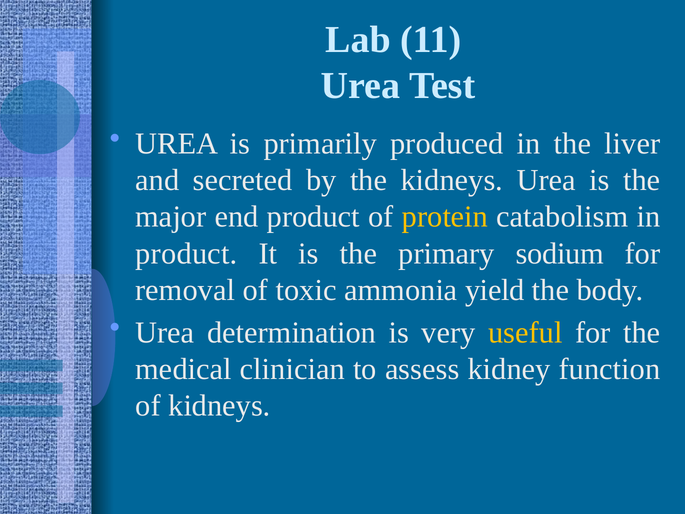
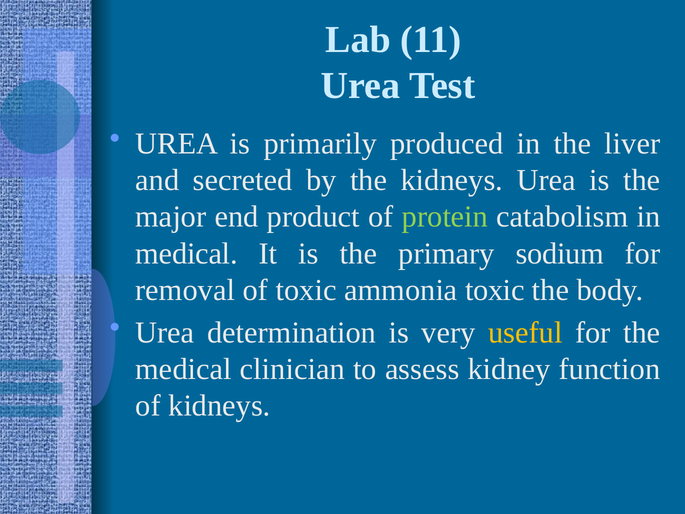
protein colour: yellow -> light green (445, 217)
product: product -> medical (187, 253)
ammonia yield: yield -> toxic (495, 290)
